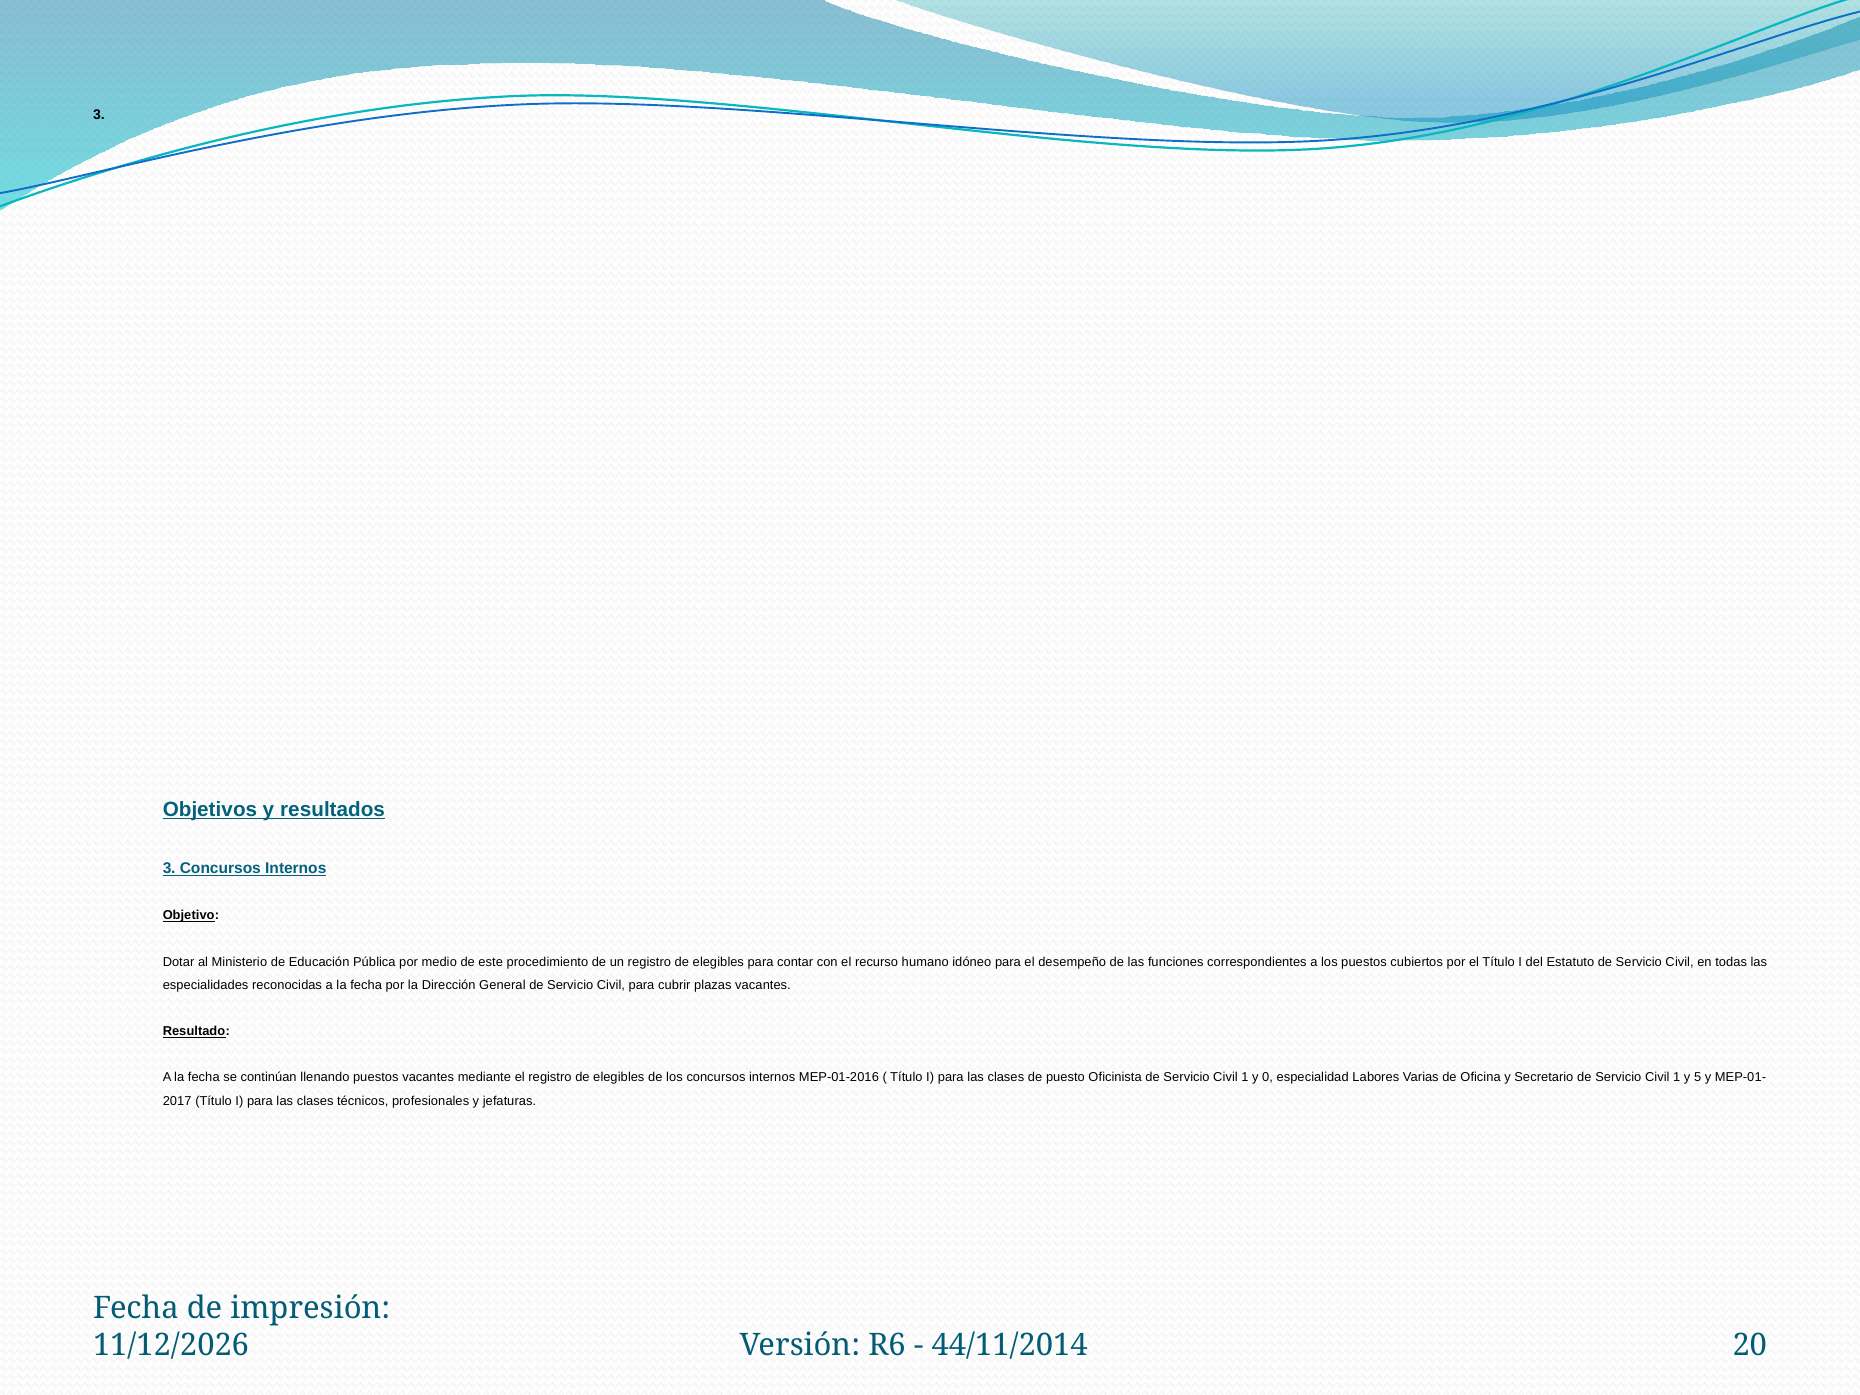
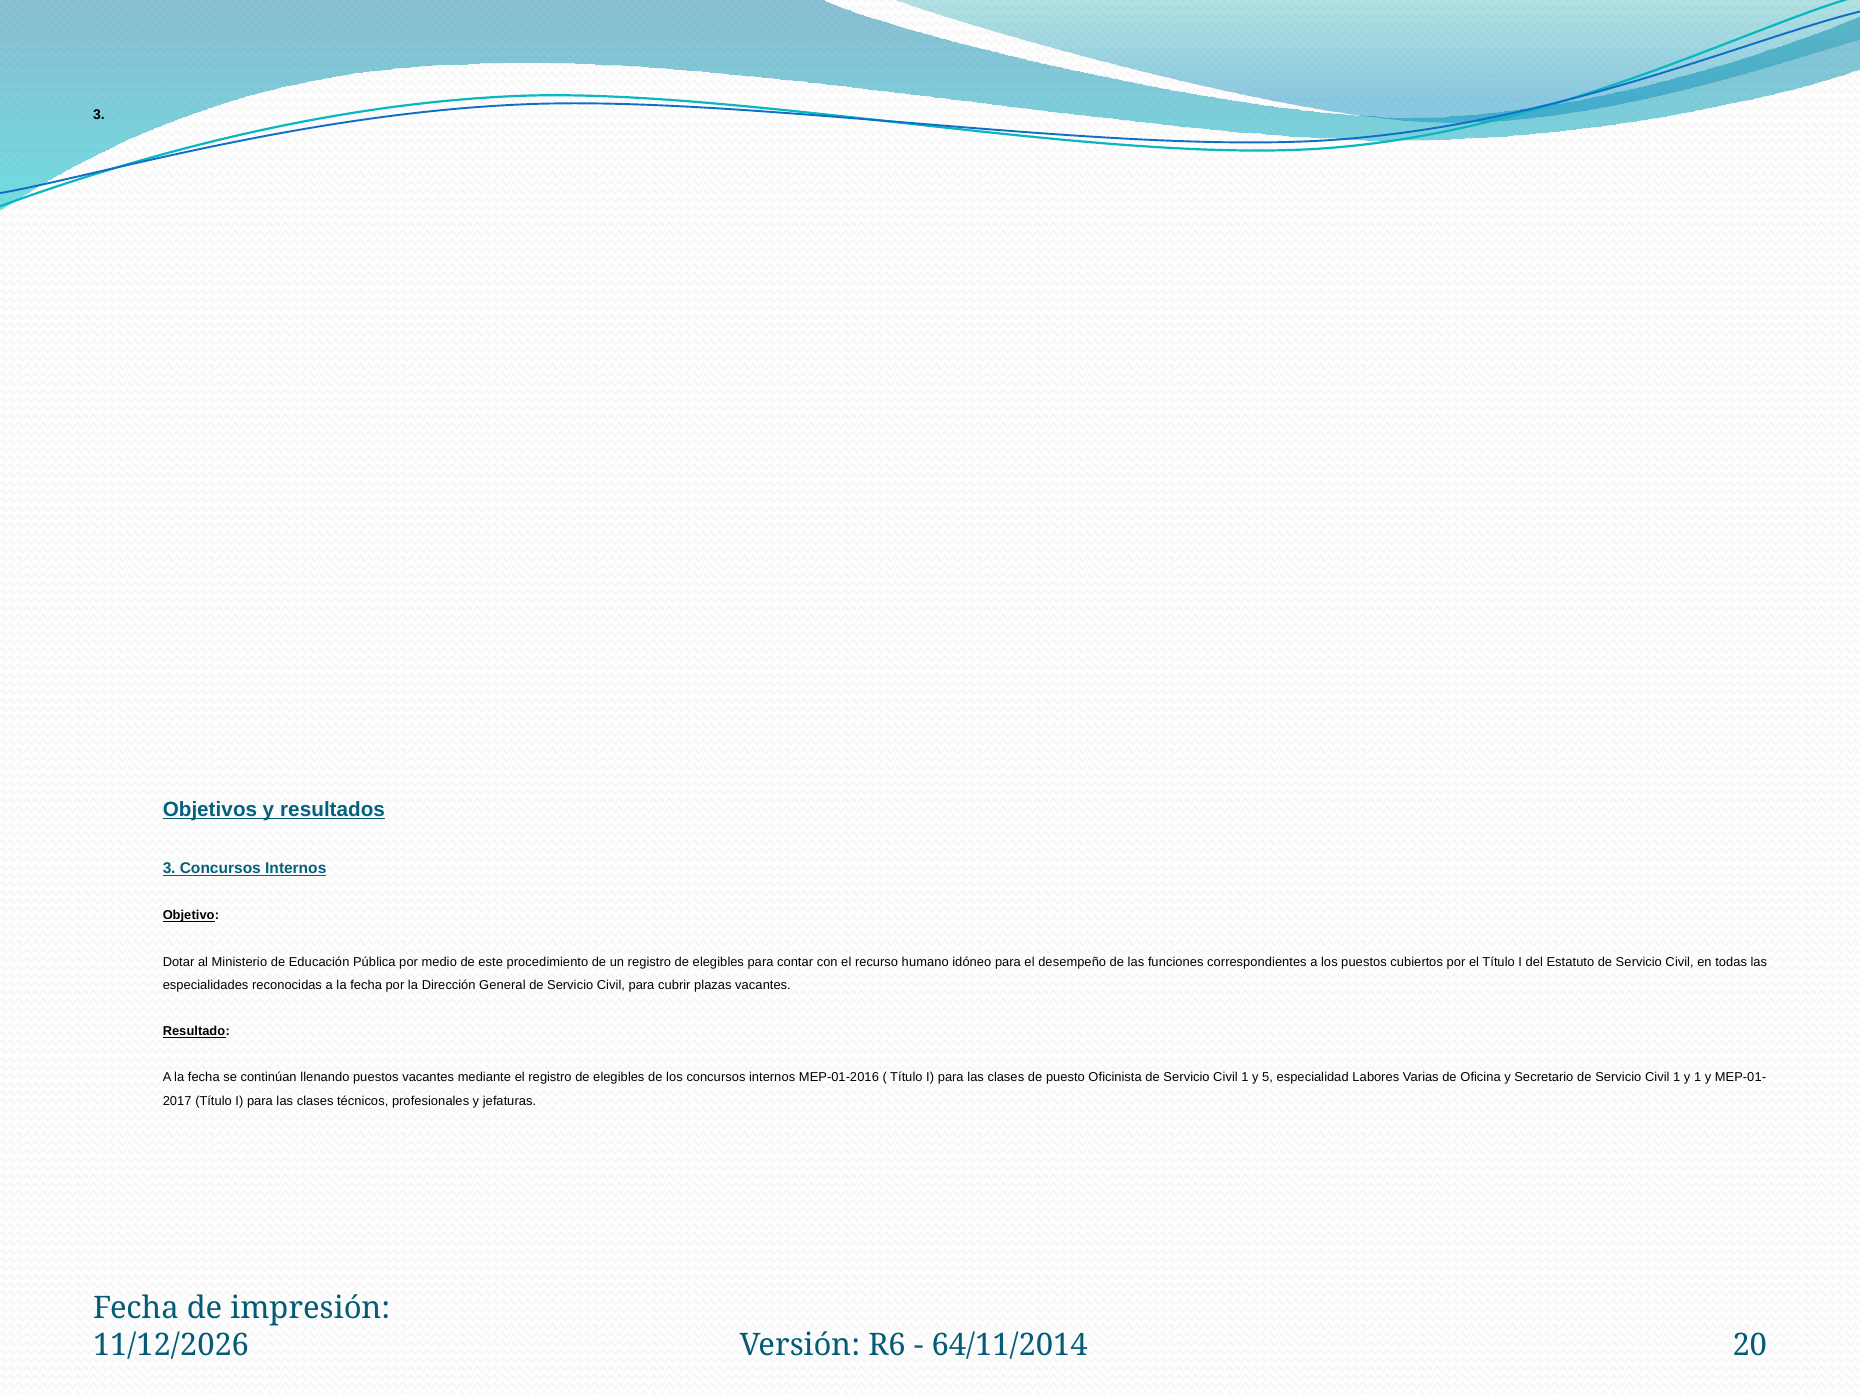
0: 0 -> 5 (1268, 1078)
y 5: 5 -> 1 (1698, 1078)
44/11/2014: 44/11/2014 -> 64/11/2014 (1010, 1346)
